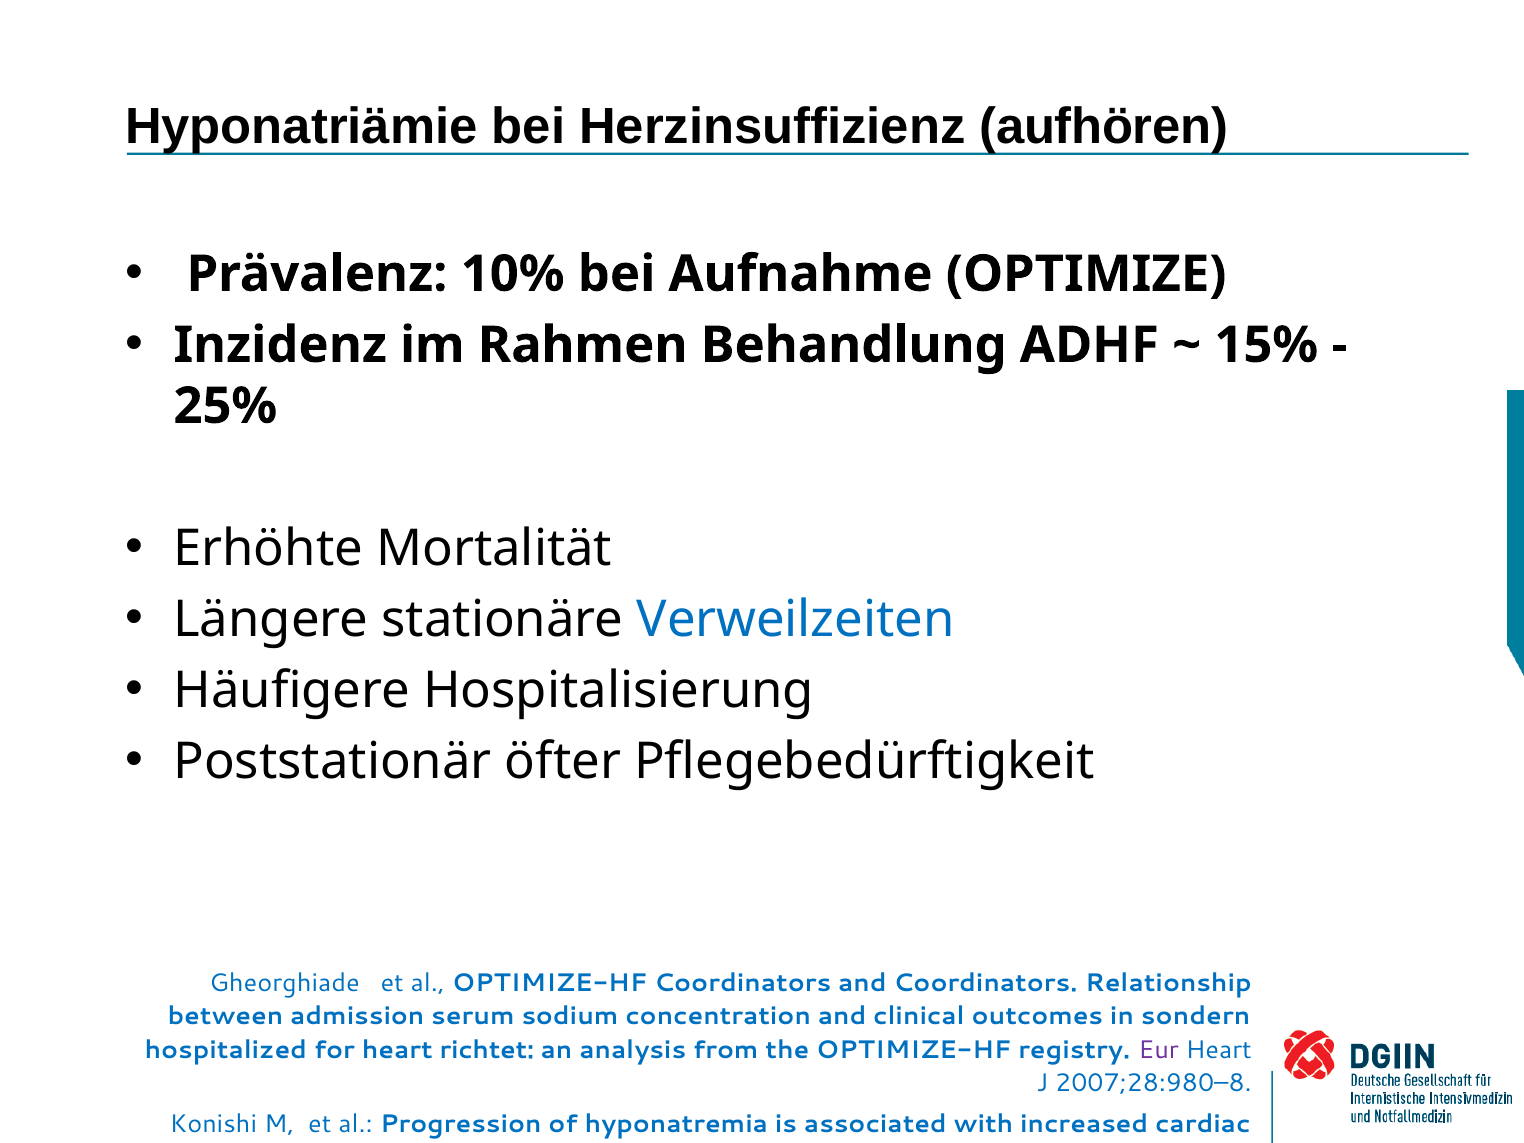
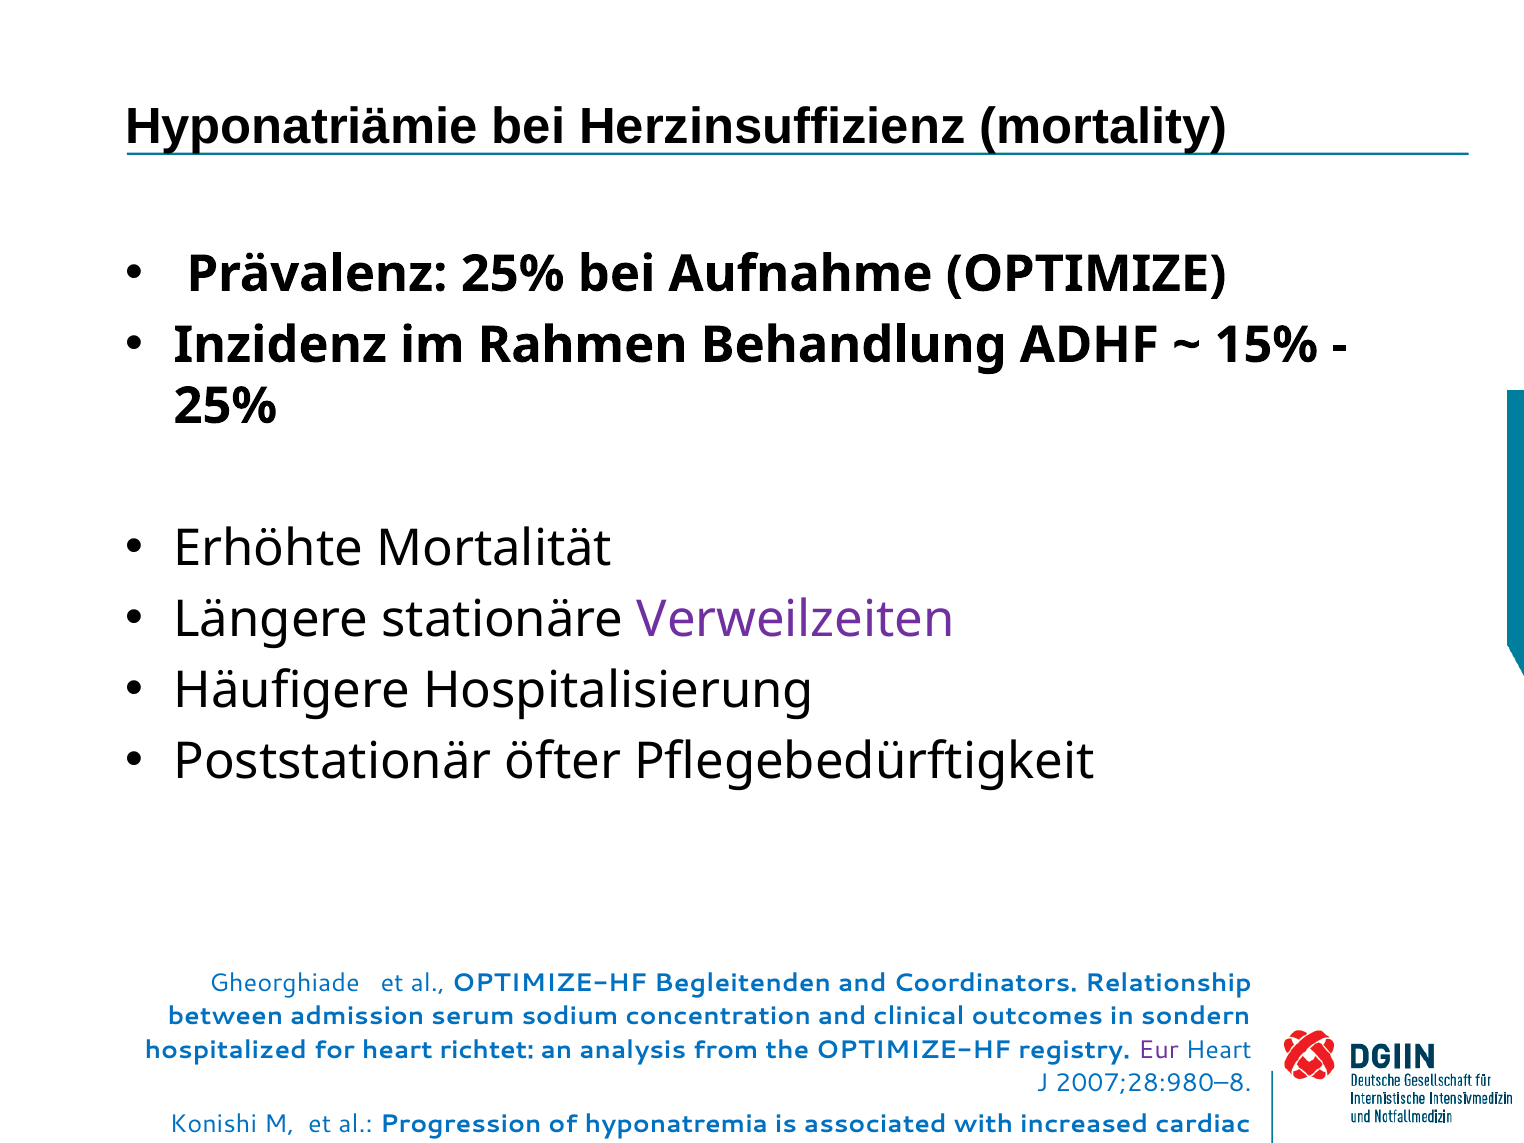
Herzinsuffizienz aufhören: aufhören -> mortality (1104, 127)
Prävalenz 10%: 10% -> 25% (513, 274)
Verweilzeiten colour: blue -> purple (796, 619)
OPTIMIZE-HF Coordinators: Coordinators -> Begleitenden (743, 983)
